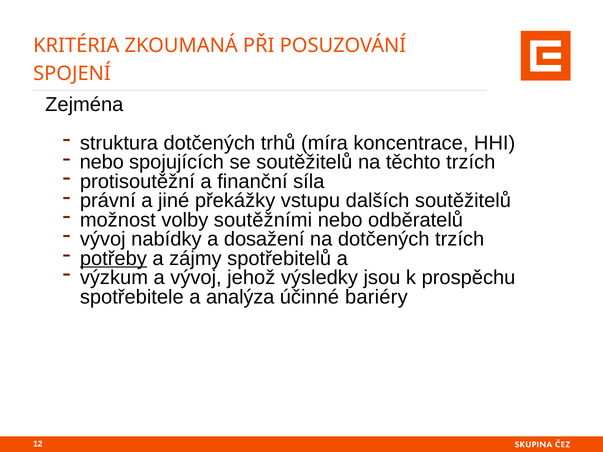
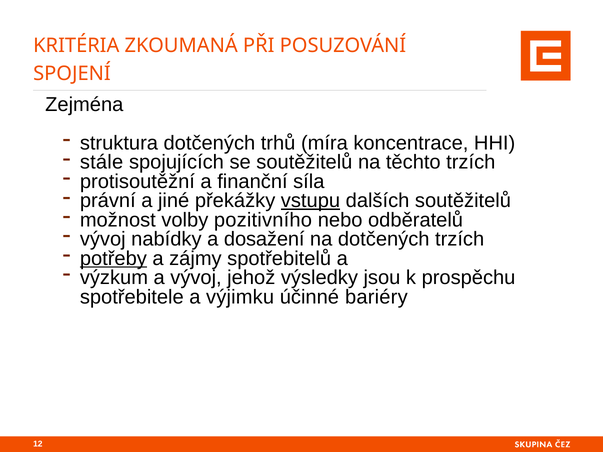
nebo: nebo -> stále (102, 162)
vstupu underline: none -> present (310, 201)
soutěžními: soutěžními -> pozitivního (263, 220)
analýza: analýza -> výjimku (240, 297)
